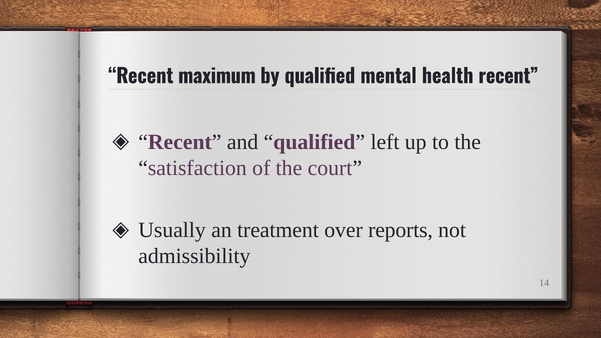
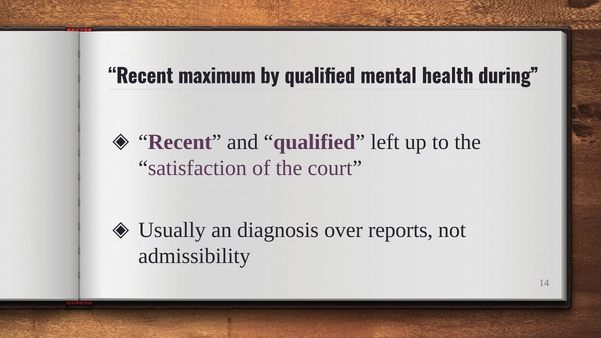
health recent: recent -> during (508, 77)
treatment: treatment -> diagnosis (278, 230)
